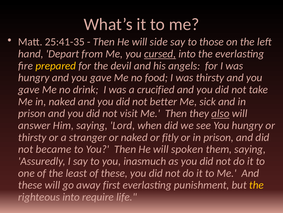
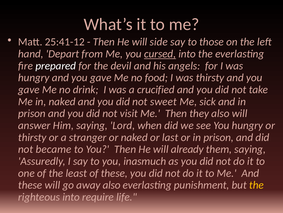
25:41-35: 25:41-35 -> 25:41-12 (65, 42)
prepared colour: yellow -> white (56, 66)
better: better -> sweet (163, 101)
also underline: present -> none (220, 113)
fitly: fitly -> last (170, 137)
spoken: spoken -> already (187, 149)
away first: first -> also (112, 184)
